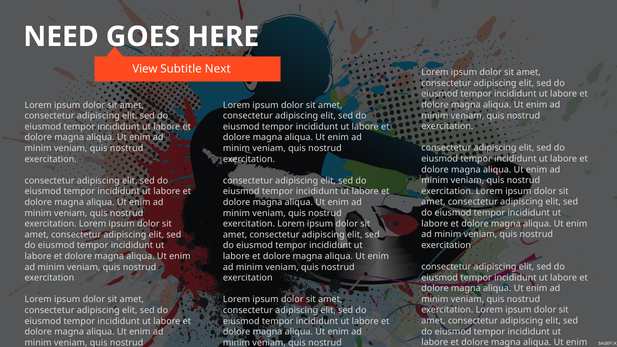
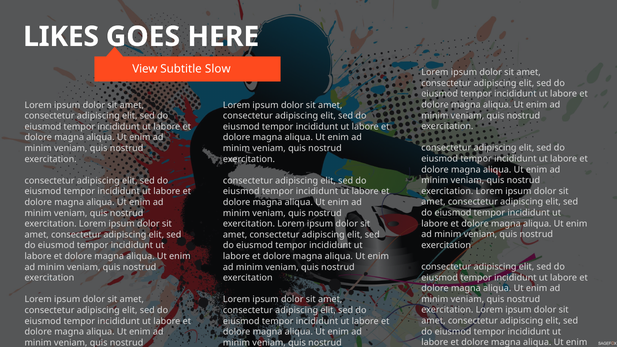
NEED: NEED -> LIKES (61, 37)
Next: Next -> Slow (218, 69)
